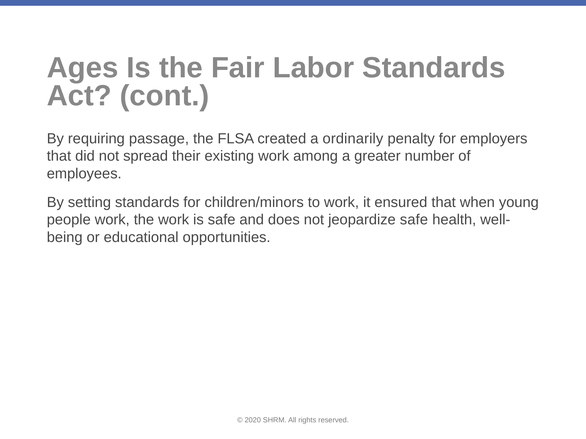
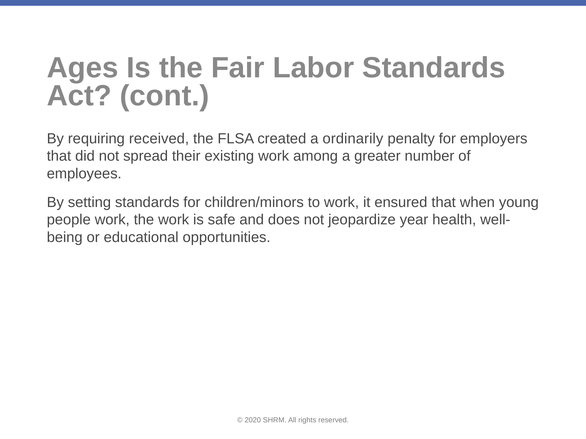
passage: passage -> received (159, 139)
jeopardize safe: safe -> year (414, 220)
